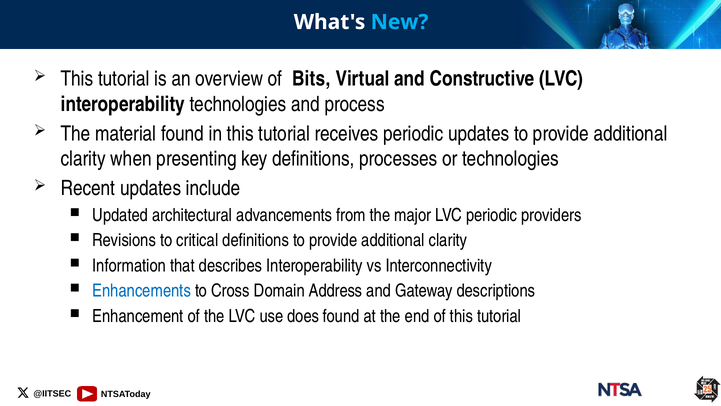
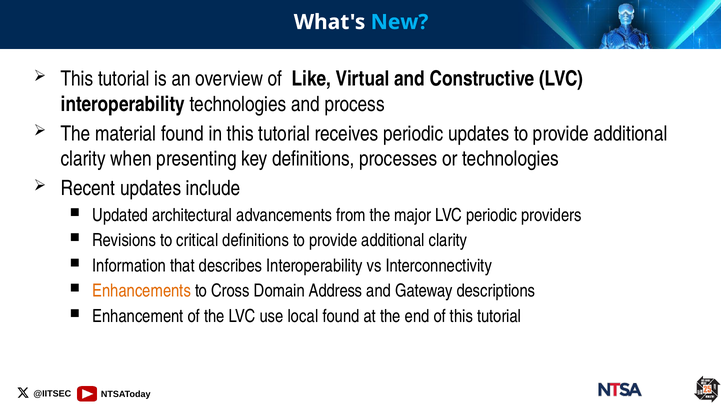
Bits: Bits -> Like (311, 79)
Enhancements colour: blue -> orange (142, 291)
does: does -> local (303, 316)
